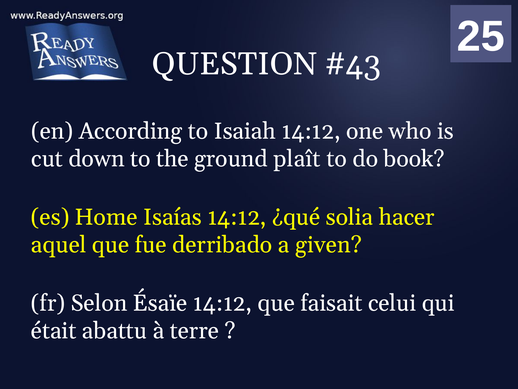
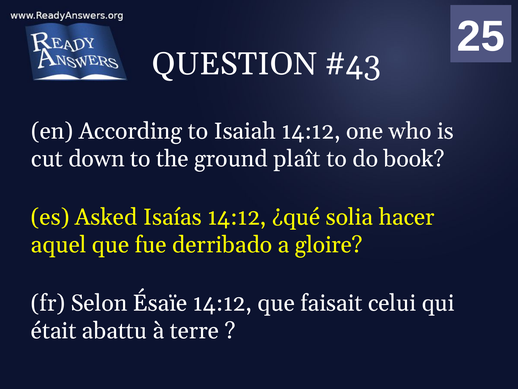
Home: Home -> Asked (106, 217)
given: given -> gloire (329, 245)
